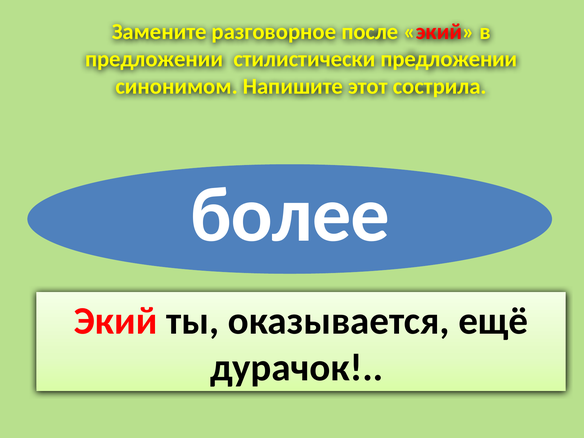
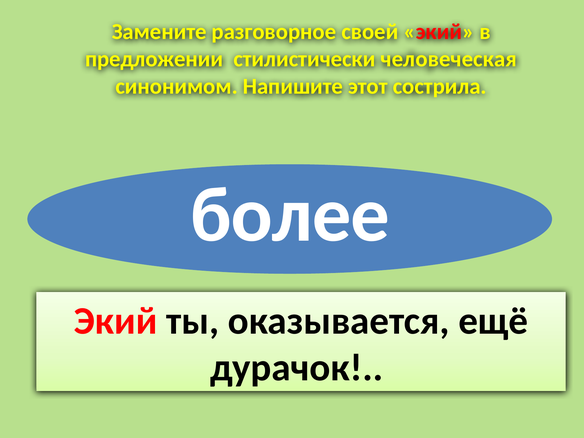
после: после -> своей (370, 32)
стилистически предложении: предложении -> человеческая (449, 59)
